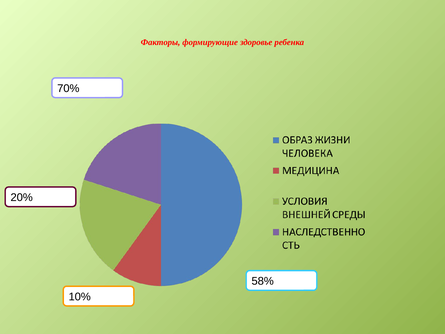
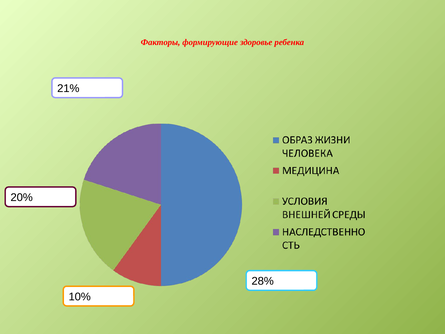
70%: 70% -> 21% (68, 88)
58%: 58% -> 28% (263, 281)
